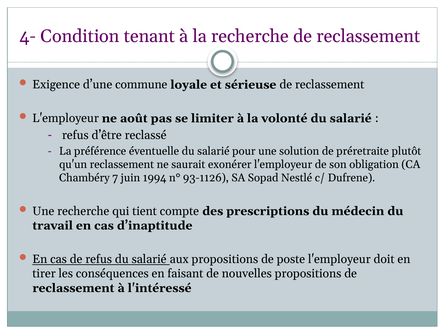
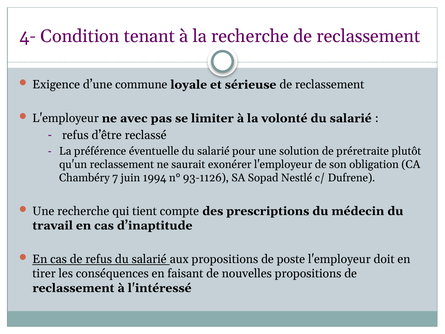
août: août -> avec (134, 118)
